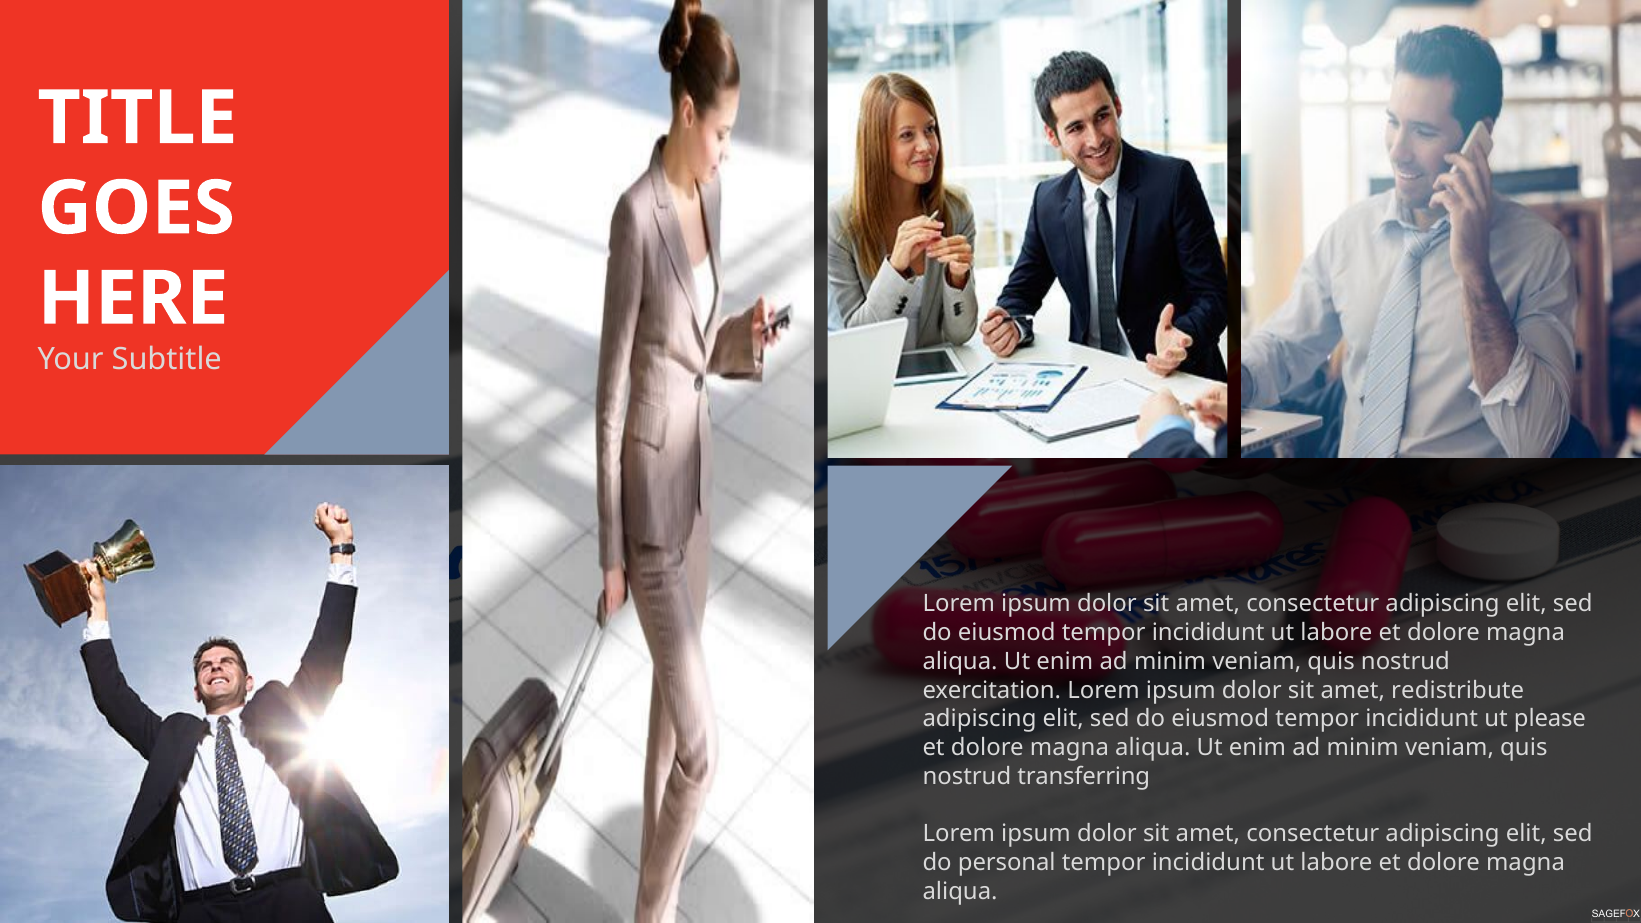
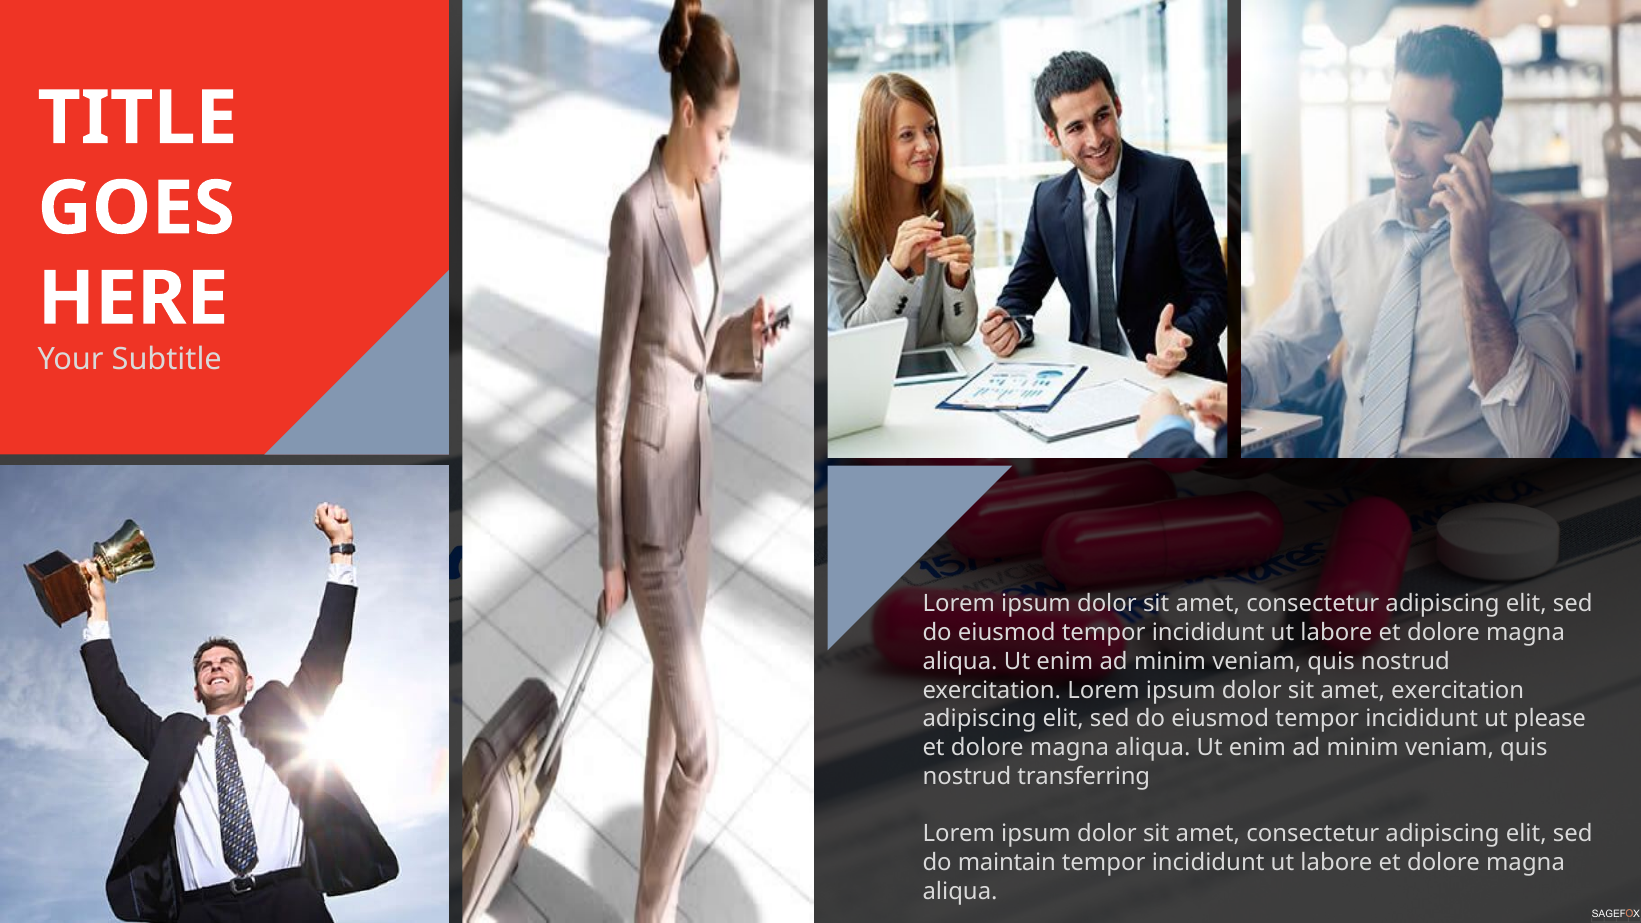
amet redistribute: redistribute -> exercitation (1458, 690)
personal: personal -> maintain (1007, 863)
